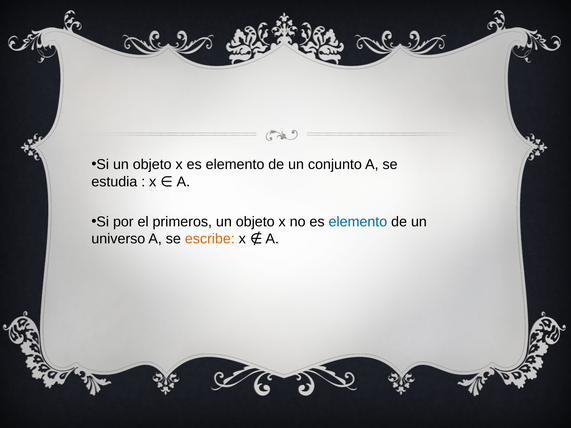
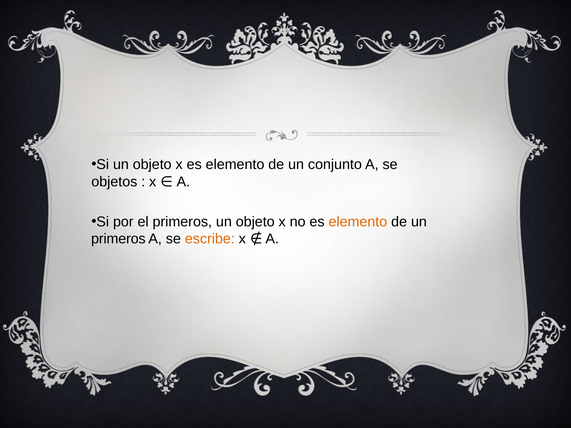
estudia: estudia -> objetos (114, 182)
elemento colour: blue -> orange (358, 222)
universo: universo -> primeros (118, 239)
